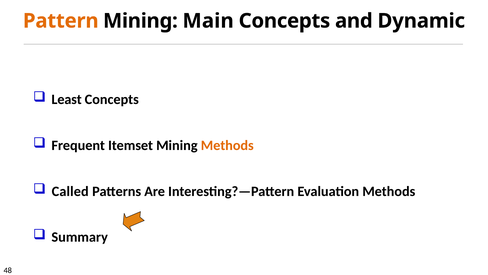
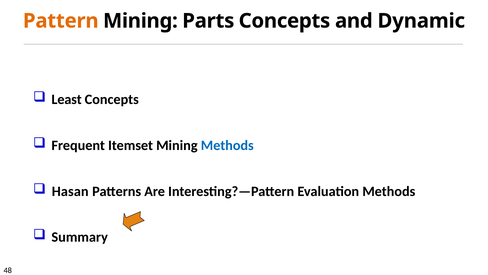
Main: Main -> Parts (208, 21)
Methods colour: orange -> blue (227, 145)
Called: Called -> Hasan (70, 191)
